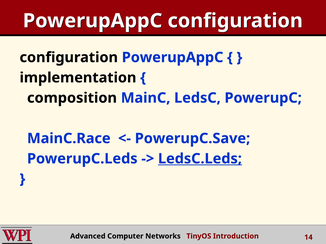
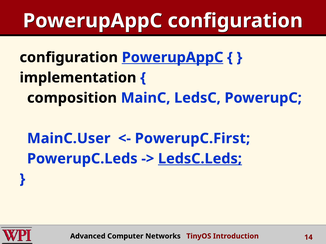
PowerupAppC underline: none -> present (173, 58)
MainC.Race: MainC.Race -> MainC.User (69, 139)
PowerupC.Save: PowerupC.Save -> PowerupC.First (192, 139)
